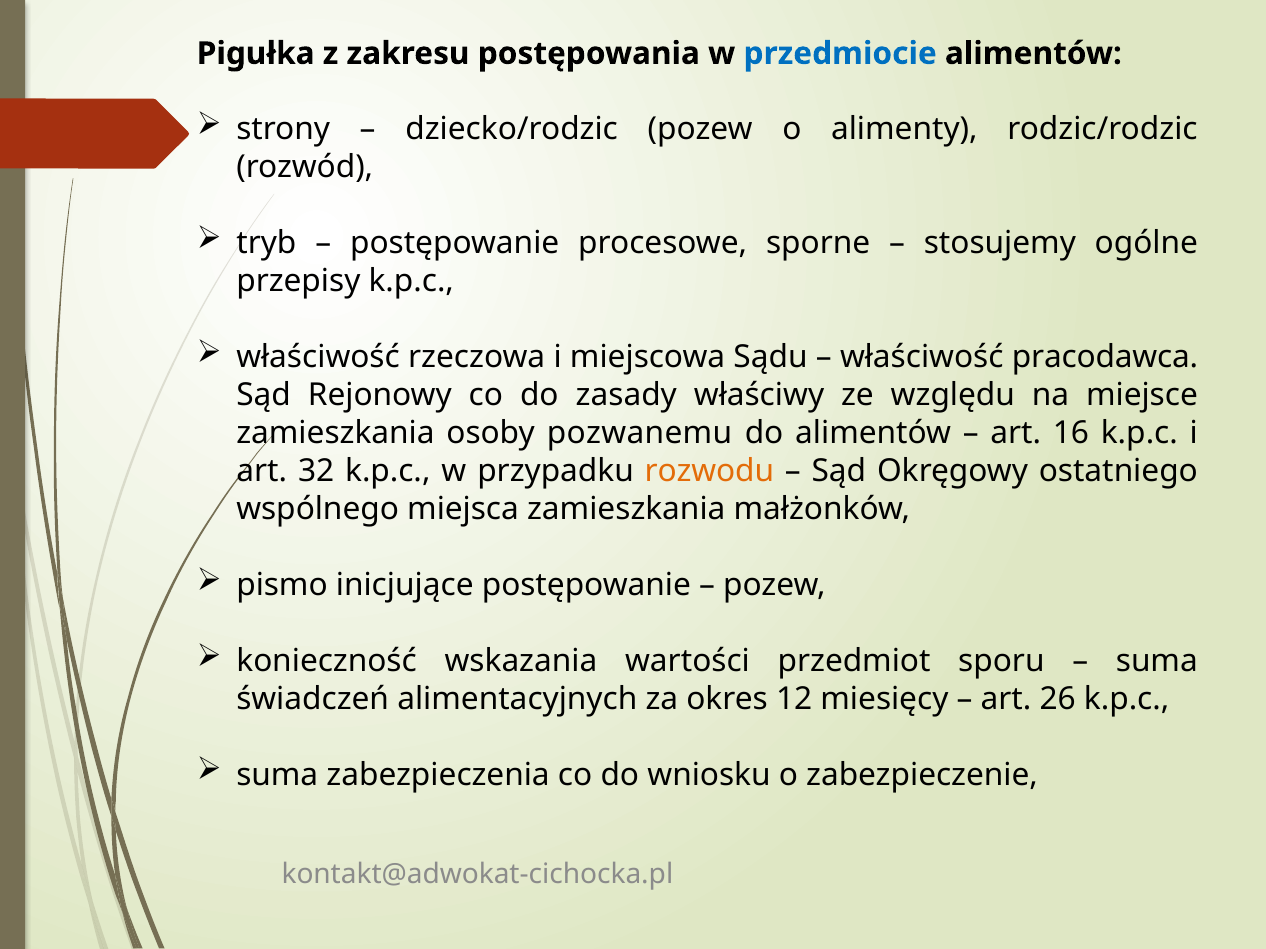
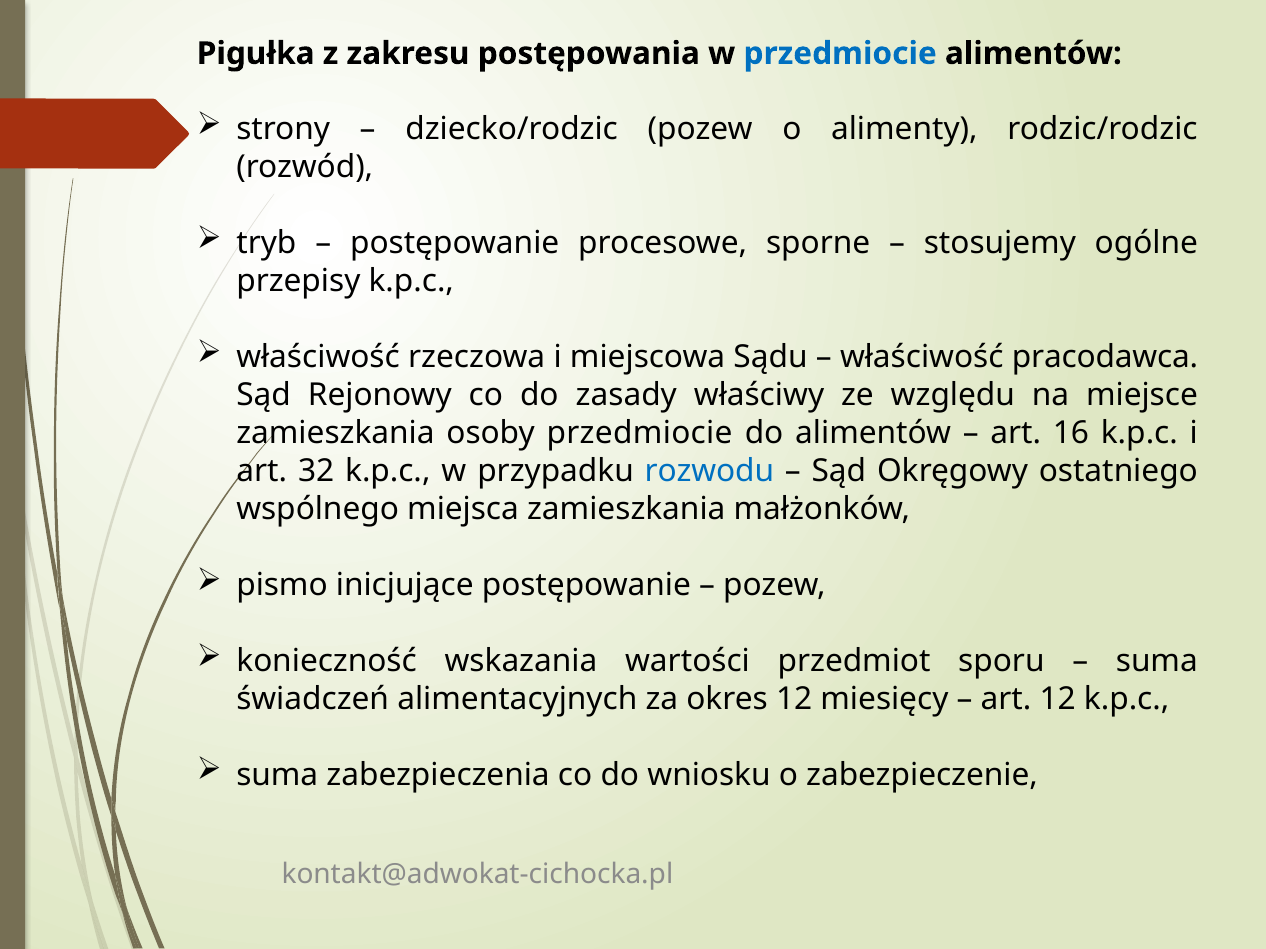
osoby pozwanemu: pozwanemu -> przedmiocie (640, 433)
rozwodu colour: orange -> blue (709, 471)
art 26: 26 -> 12 (1058, 699)
